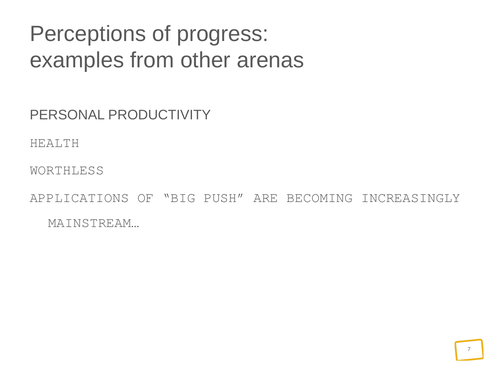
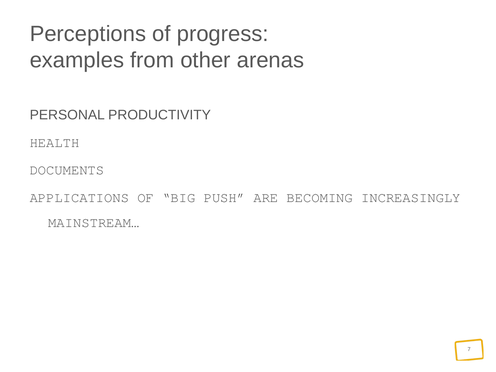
WORTHLESS: WORTHLESS -> DOCUMENTS (67, 170)
